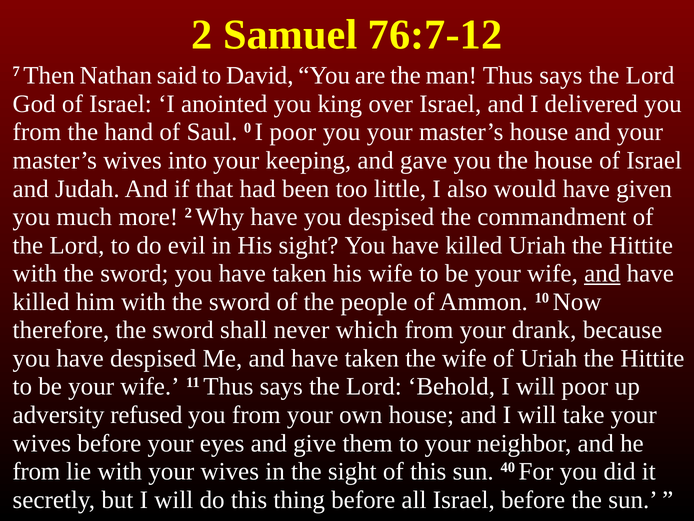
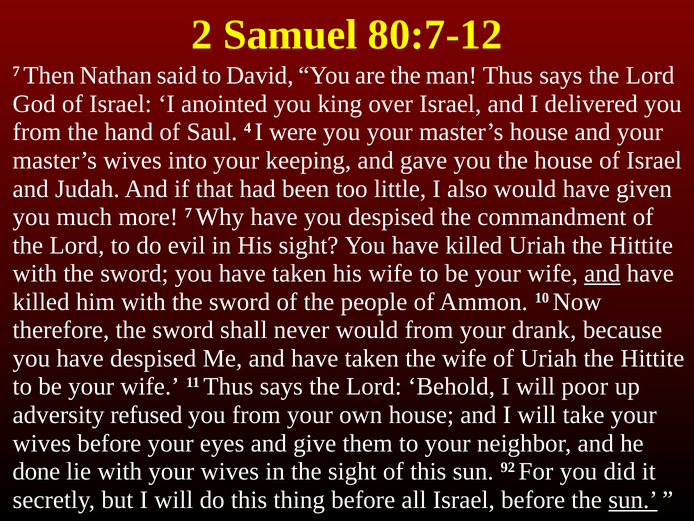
76:7-12: 76:7-12 -> 80:7-12 (435, 35)
0: 0 -> 4 (248, 128)
I poor: poor -> were (293, 132)
more 2: 2 -> 7 (188, 213)
never which: which -> would (367, 330)
from: from -> done (36, 471)
40: 40 -> 92 (508, 467)
sun underline: none -> present (633, 499)
